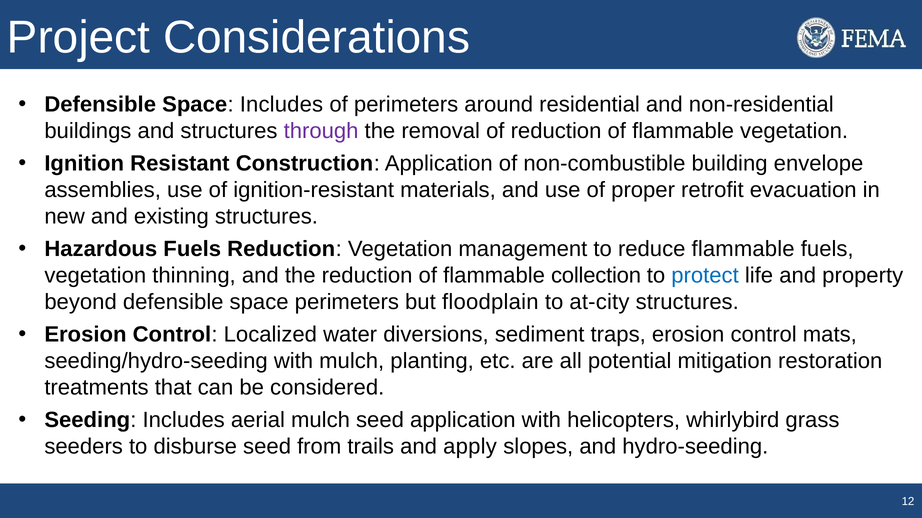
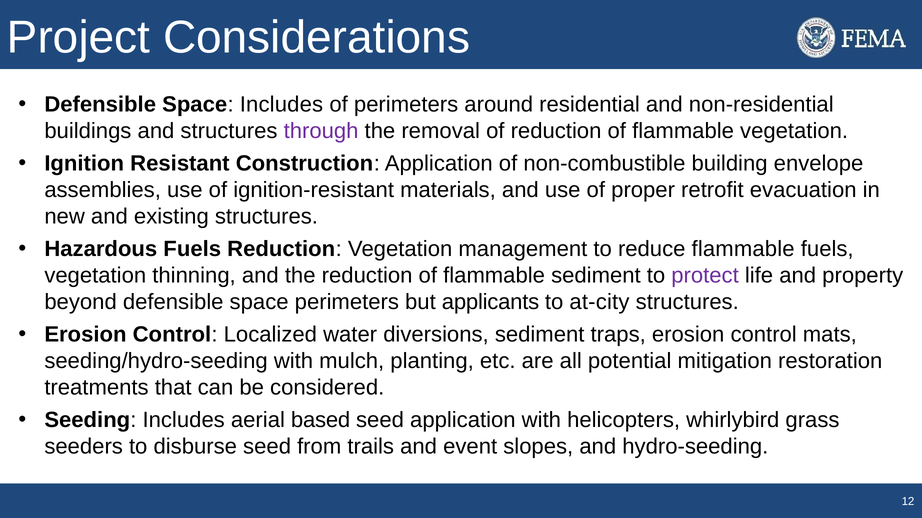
flammable collection: collection -> sediment (596, 276)
protect colour: blue -> purple (705, 276)
floodplain: floodplain -> applicants (491, 302)
aerial mulch: mulch -> based (321, 421)
apply: apply -> event (470, 447)
